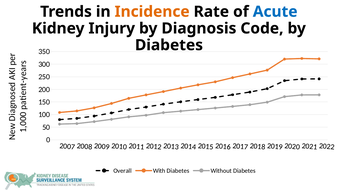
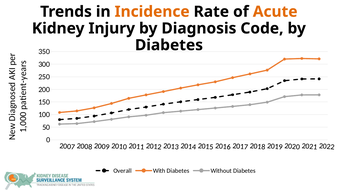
Acute colour: blue -> orange (275, 12)
